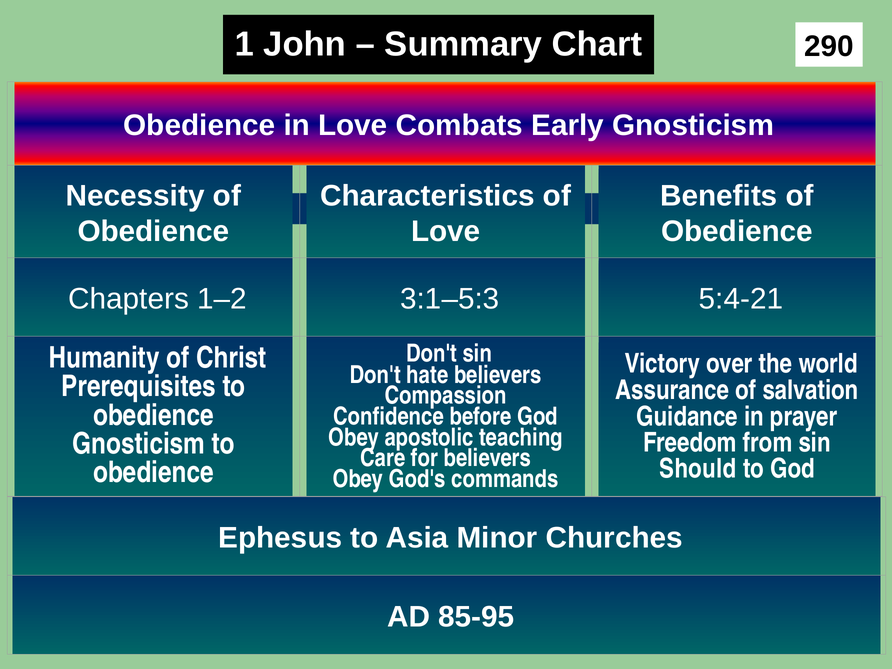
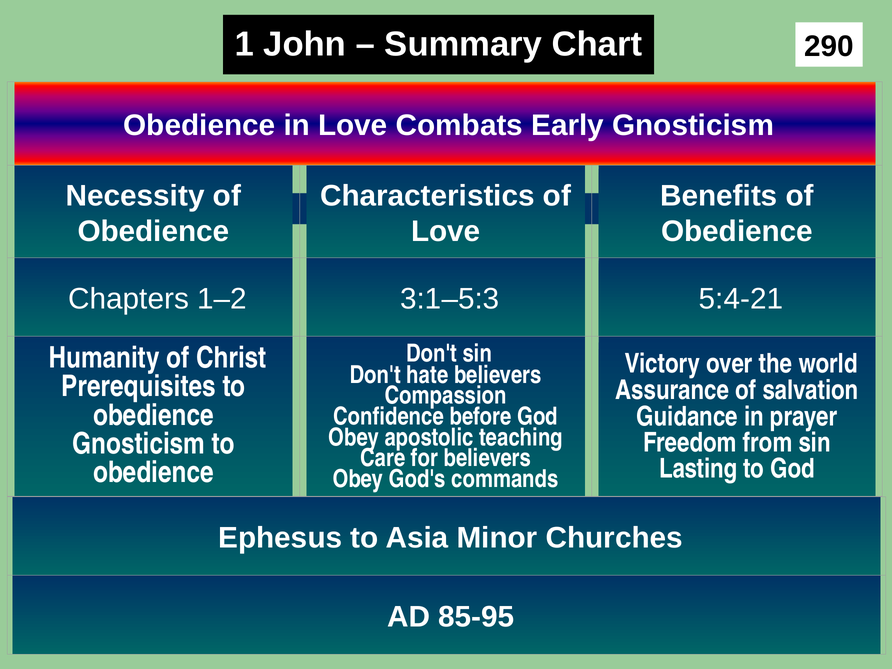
Should: Should -> Lasting (698, 469)
